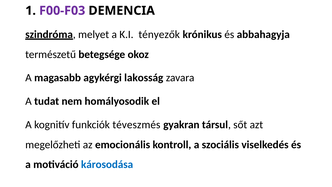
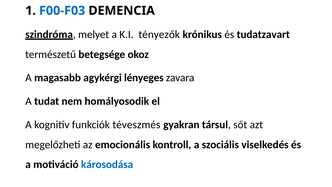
F00-F03 colour: purple -> blue (62, 11)
abbahagyja: abbahagyja -> tudatzavart (263, 34)
lakosság: lakosság -> lényeges (144, 78)
